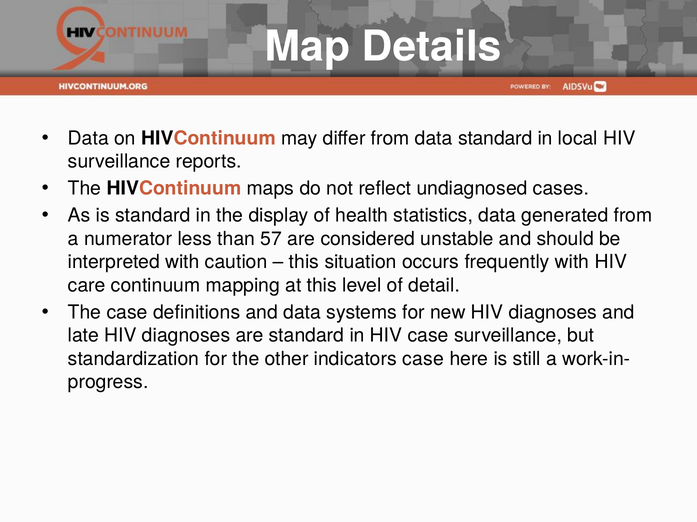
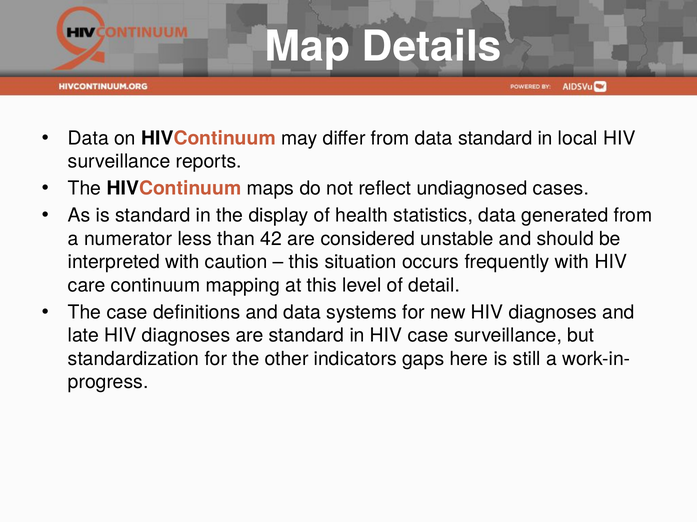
57: 57 -> 42 (271, 239)
indicators case: case -> gaps (423, 359)
